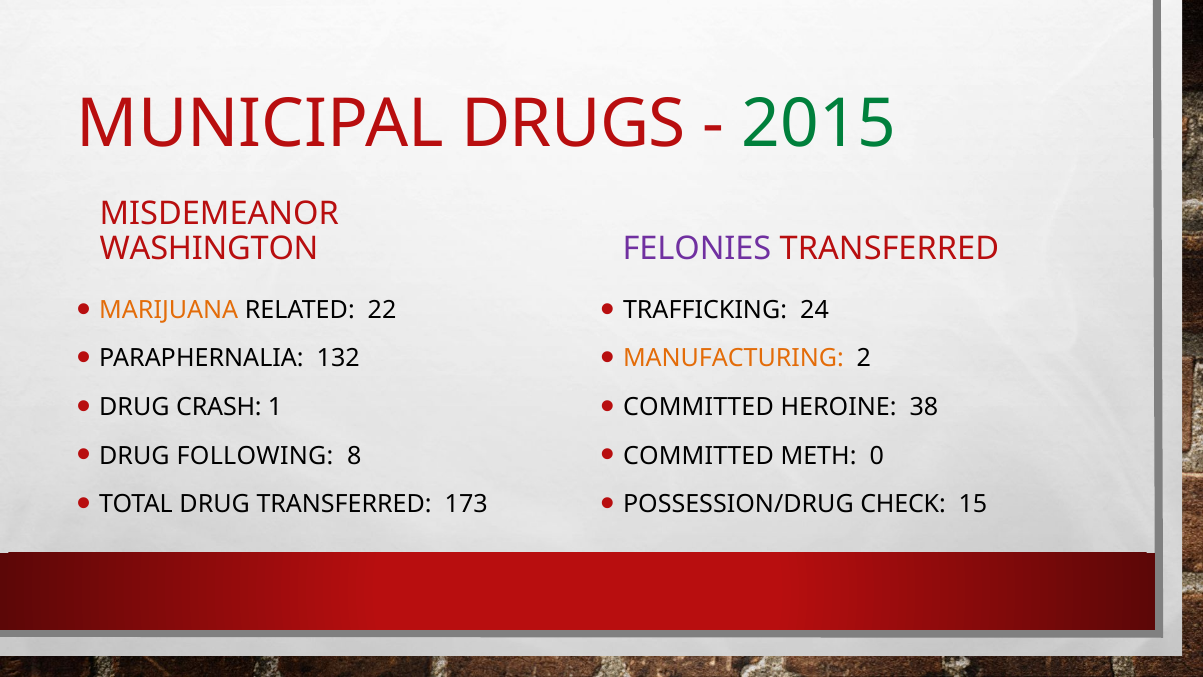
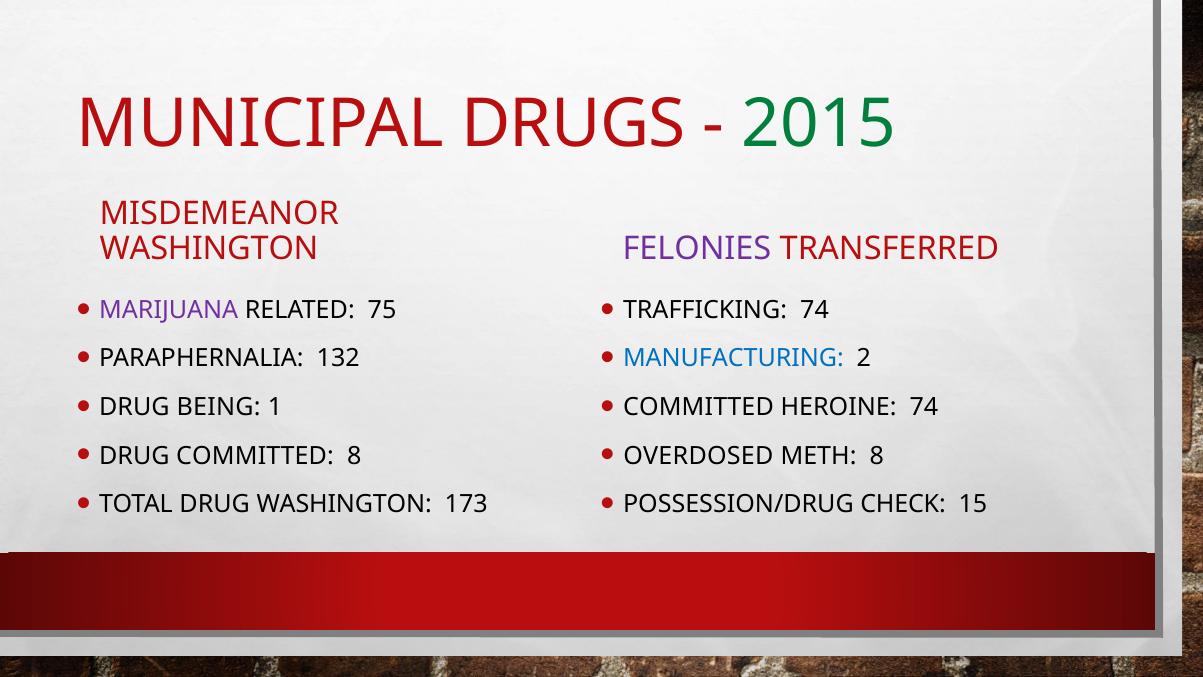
MARIJUANA colour: orange -> purple (169, 310)
22: 22 -> 75 (382, 310)
TRAFFICKING 24: 24 -> 74 (815, 310)
MANUFACTURING colour: orange -> blue (733, 358)
CRASH: CRASH -> BEING (219, 407)
HEROINE 38: 38 -> 74 (924, 407)
DRUG FOLLOWING: FOLLOWING -> COMMITTED (255, 456)
COMMITTED: COMMITTED -> OVERDOSED (698, 456)
METH 0: 0 -> 8 (877, 456)
DRUG TRANSFERRED: TRANSFERRED -> WASHINGTON (344, 504)
